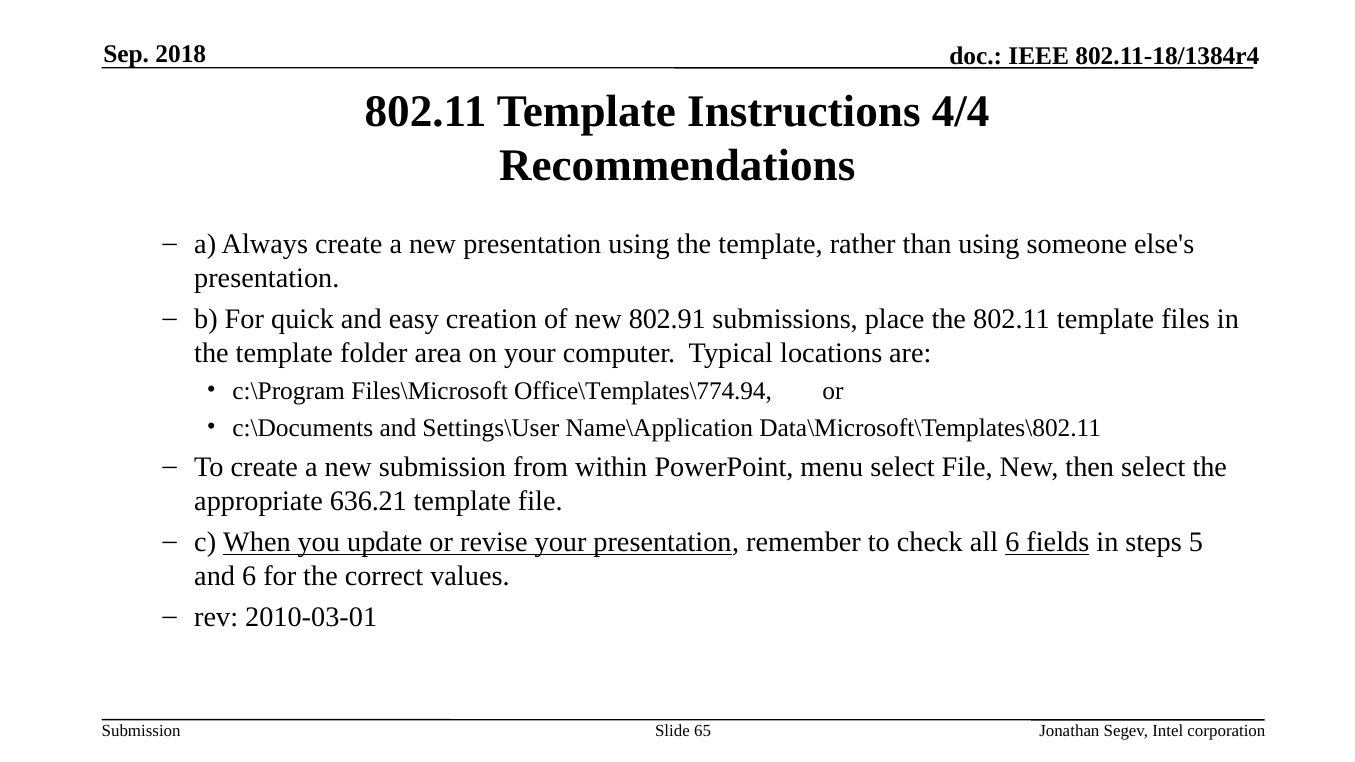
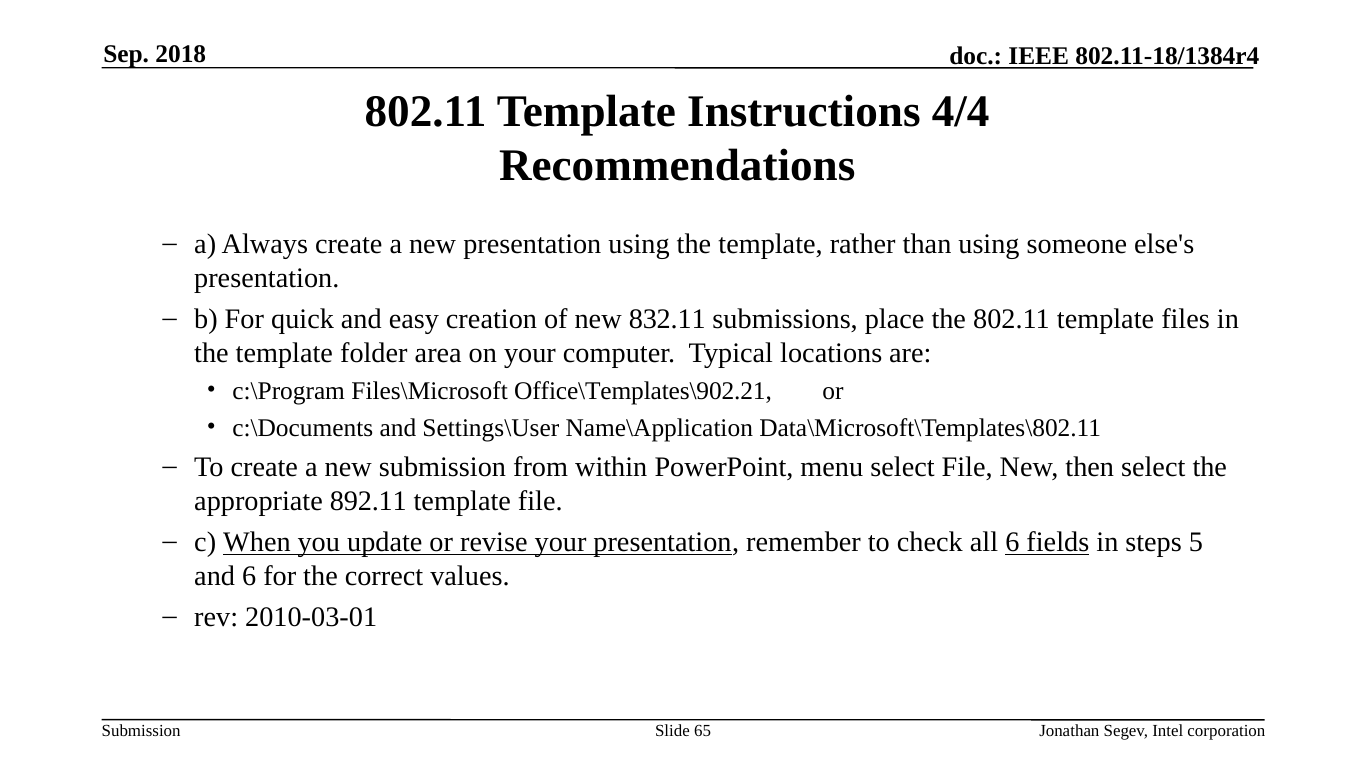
802.91: 802.91 -> 832.11 (667, 319)
Office\Templates\774.94: Office\Templates\774.94 -> Office\Templates\902.21 (643, 391)
636.21: 636.21 -> 892.11 (368, 501)
